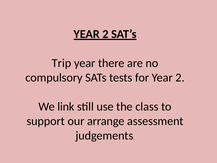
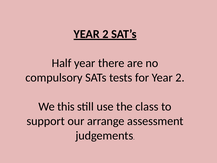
Trip: Trip -> Half (62, 63)
link: link -> this (66, 106)
